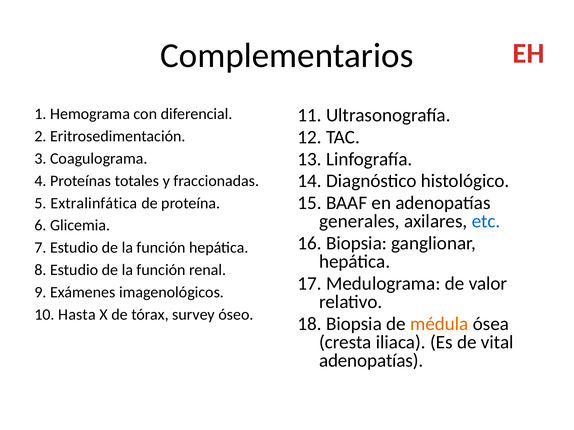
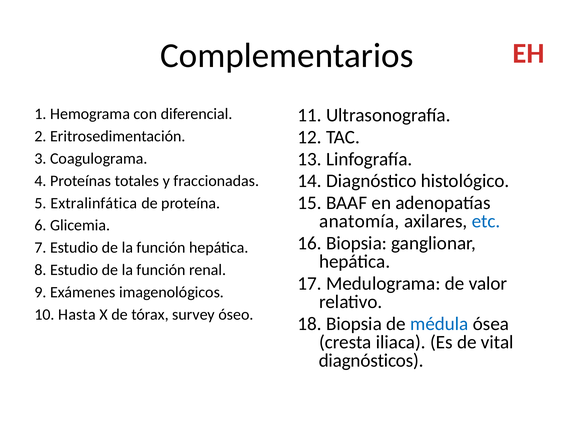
generales: generales -> anatomía (359, 222)
médula colour: orange -> blue (439, 324)
adenopatías: adenopatías -> diagnósticos (371, 361)
